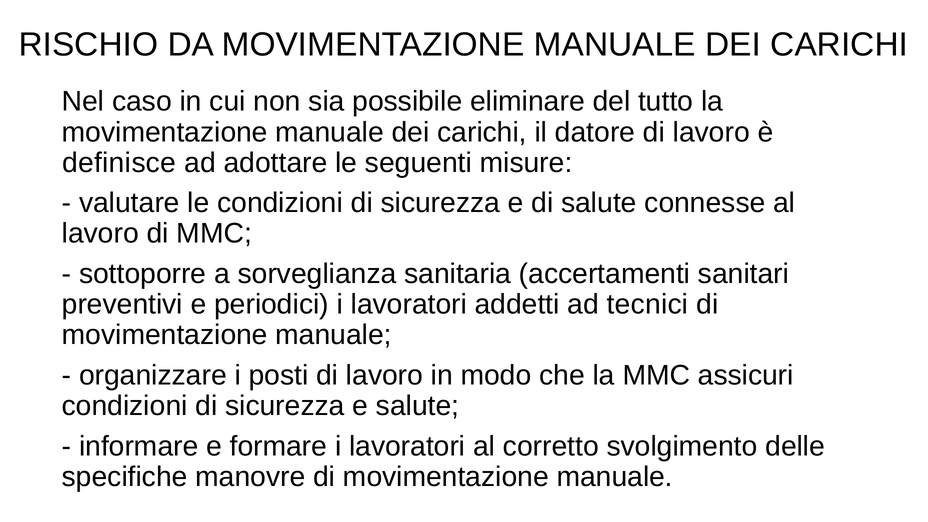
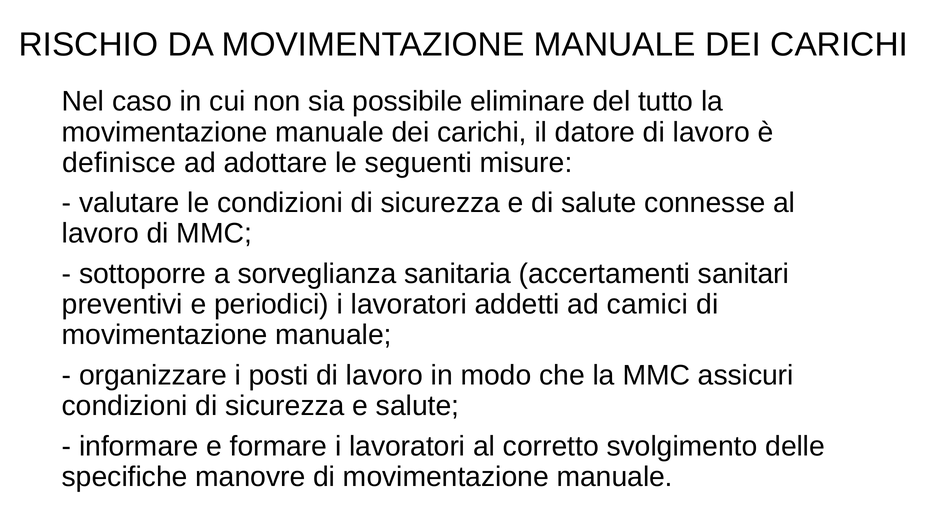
tecnici: tecnici -> camici (647, 304)
